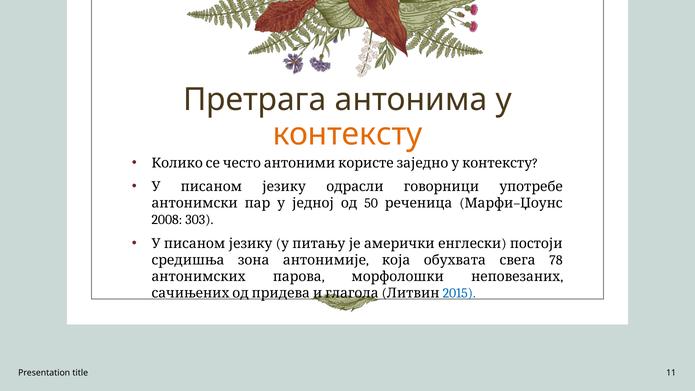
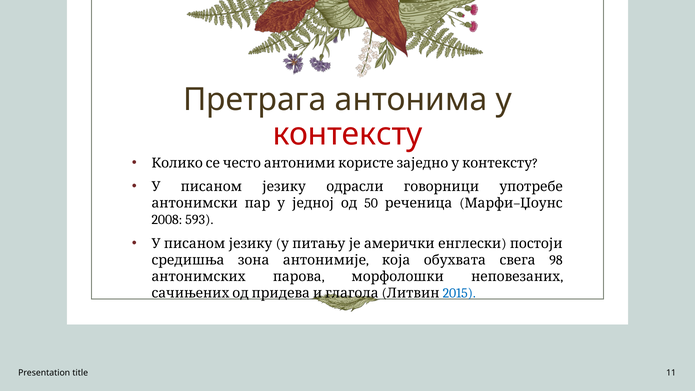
контексту colour: orange -> red (347, 134)
303: 303 -> 593 (199, 220)
78: 78 -> 98 (556, 260)
